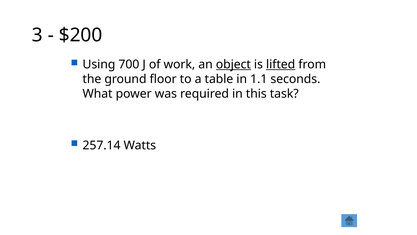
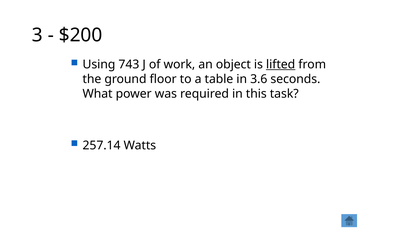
700: 700 -> 743 (129, 64)
object underline: present -> none (233, 64)
1.1: 1.1 -> 3.6 (259, 79)
